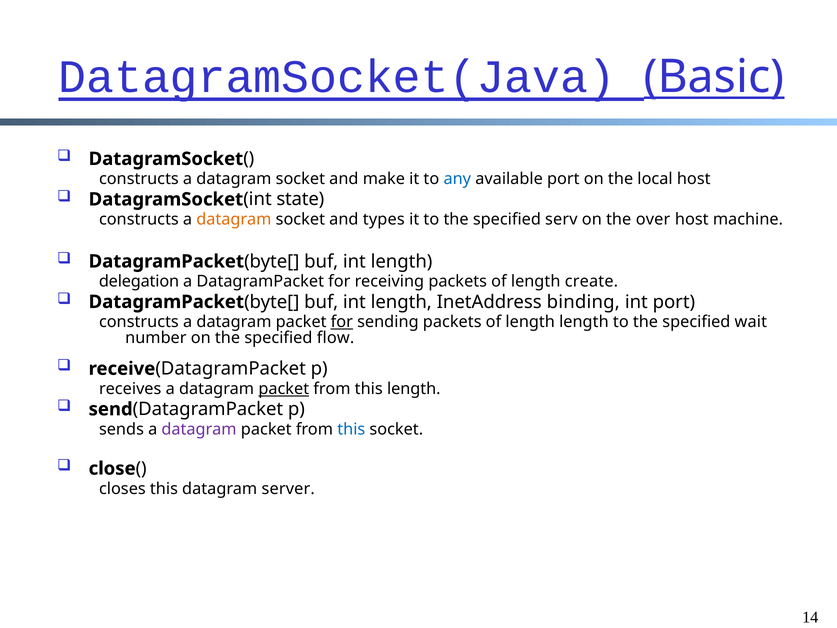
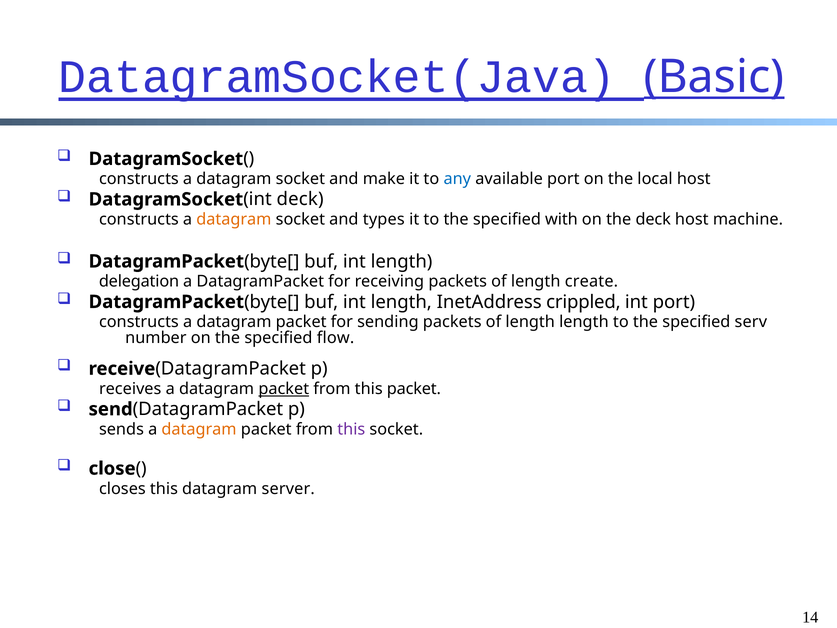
DatagramSocket(int state: state -> deck (300, 199)
serv: serv -> with (561, 219)
the over: over -> deck (653, 219)
binding: binding -> crippled (583, 302)
for underline: present -> none (342, 322)
wait: wait -> serv (751, 322)
this length: length -> packet (414, 389)
datagram colour: purple -> orange (199, 429)
this colour: blue -> purple (351, 429)
